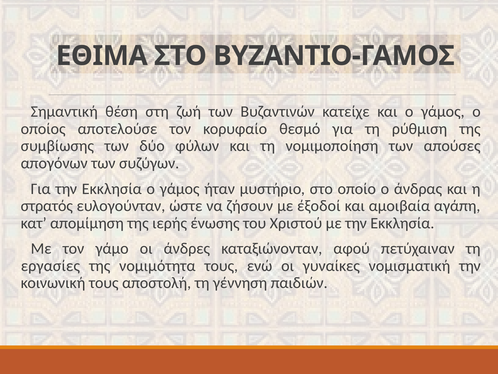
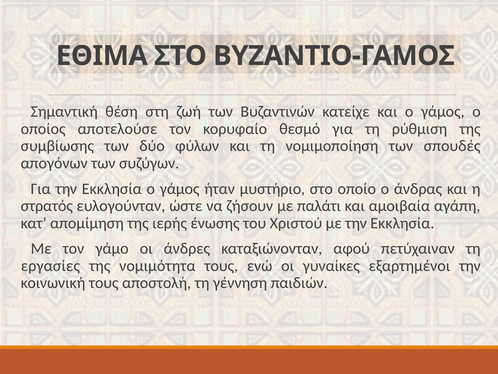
απούσες: απούσες -> σπουδές (452, 146)
έξοδοί: έξοδοί -> παλάτι (319, 206)
νομισματική: νομισματική -> εξαρτημένοι (409, 265)
